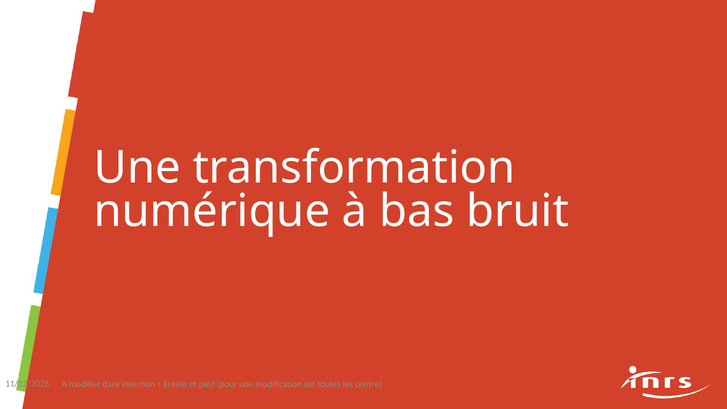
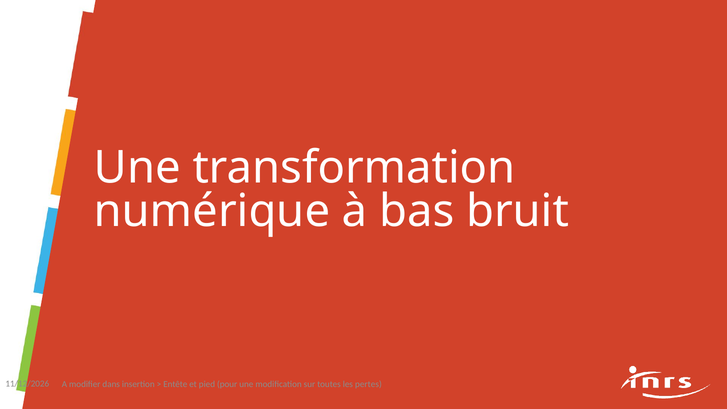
centre: centre -> pertes (368, 384)
